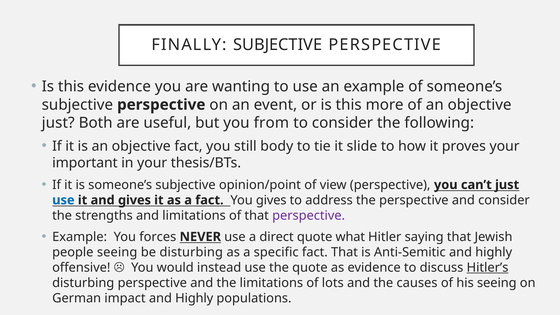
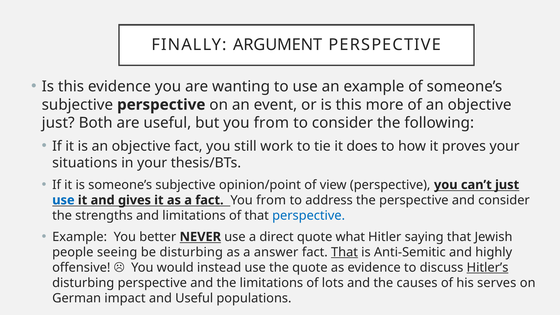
FINALLY SUBJECTIVE: SUBJECTIVE -> ARGUMENT (278, 45)
body: body -> work (277, 146)
slide: slide -> does (362, 146)
important: important -> situations (85, 163)
fact You gives: gives -> from (271, 200)
perspective colour: purple -> blue (309, 216)
forces: forces -> better (158, 237)
specific: specific -> answer (276, 252)
That underline: none -> present (344, 252)
his seeing: seeing -> serves (497, 283)
Highly: Highly -> Useful (194, 298)
